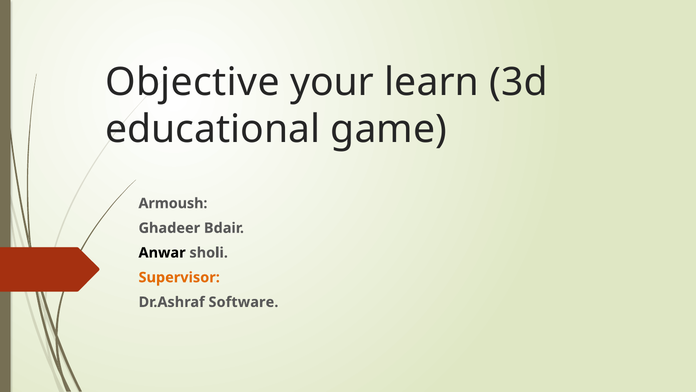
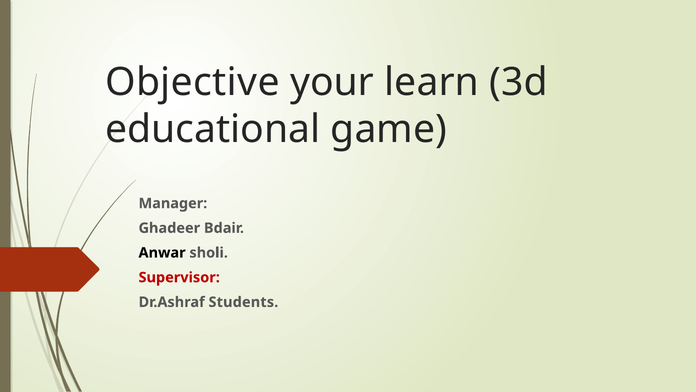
Armoush: Armoush -> Manager (173, 203)
Supervisor colour: orange -> red (179, 277)
Software: Software -> Students (243, 302)
